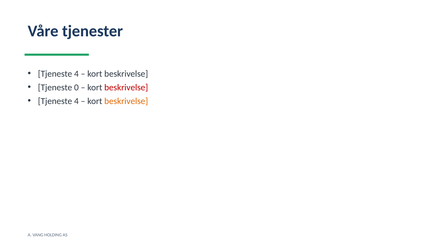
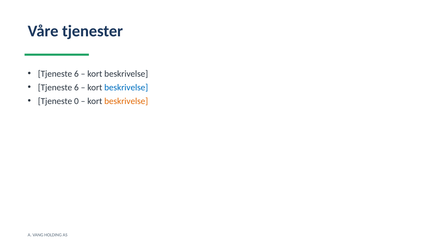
4: 4 -> 6 (76, 74)
0: 0 -> 6 (76, 87)
beskrivelse colour: red -> blue (126, 87)
4: 4 -> 0 (76, 101)
